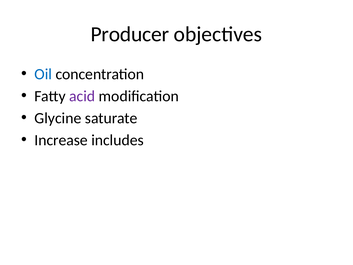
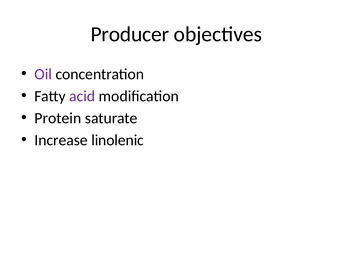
Oil colour: blue -> purple (43, 74)
Glycine: Glycine -> Protein (58, 118)
includes: includes -> linolenic (118, 140)
